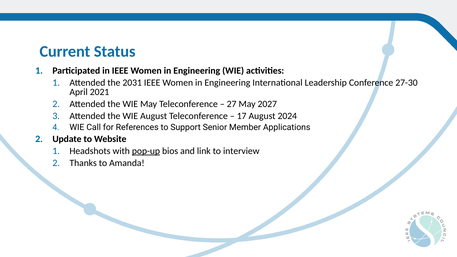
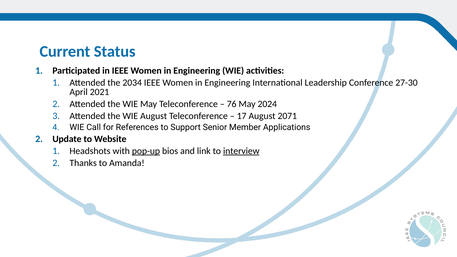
2031: 2031 -> 2034 (132, 83)
27: 27 -> 76 (232, 104)
2027: 2027 -> 2024 (267, 104)
2024: 2024 -> 2071 (287, 116)
interview underline: none -> present (241, 151)
